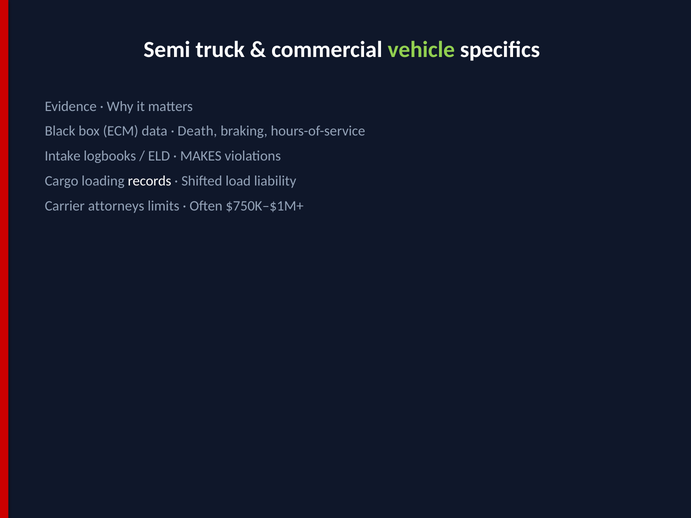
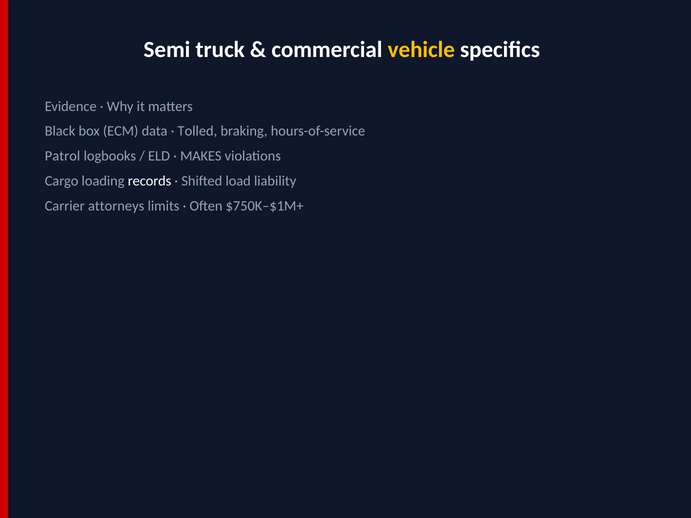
vehicle colour: light green -> yellow (421, 50)
Death: Death -> Tolled (197, 131)
Intake: Intake -> Patrol (63, 156)
